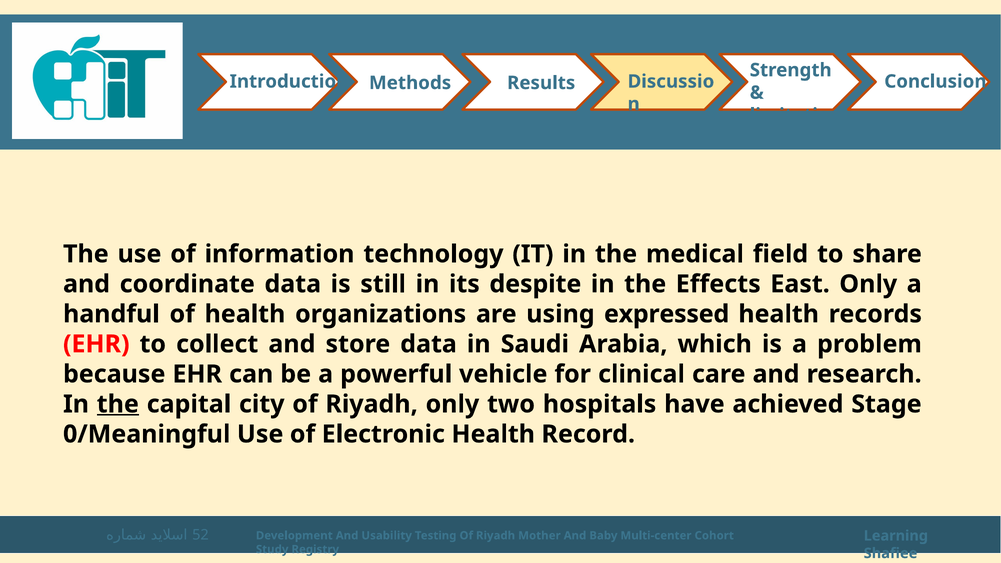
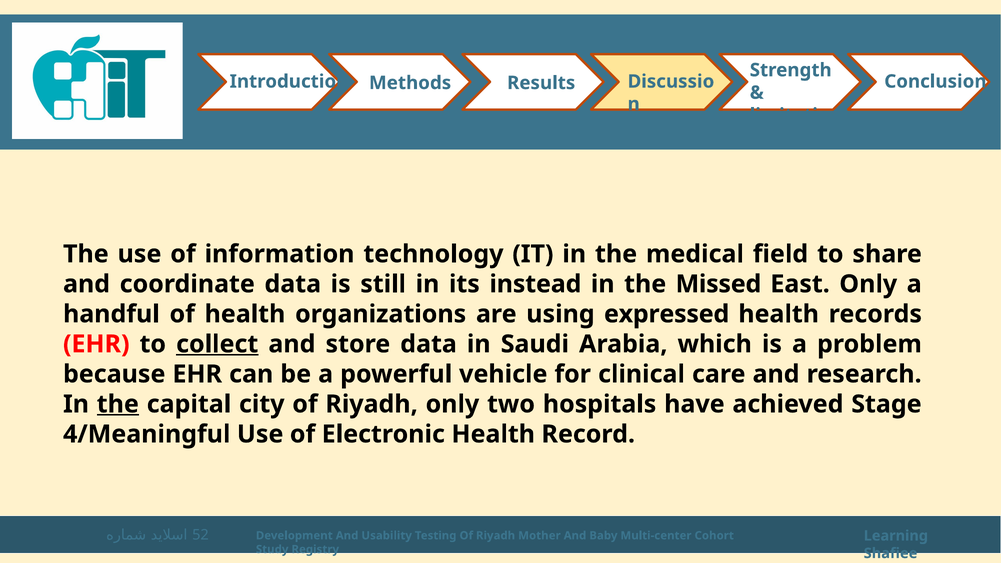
despite: despite -> instead (535, 284)
Effects: Effects -> Missed (718, 284)
collect underline: none -> present (217, 344)
0/Meaningful: 0/Meaningful -> 4/Meaningful (147, 434)
